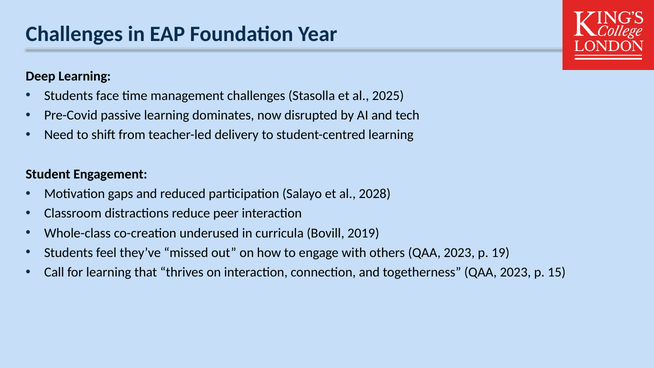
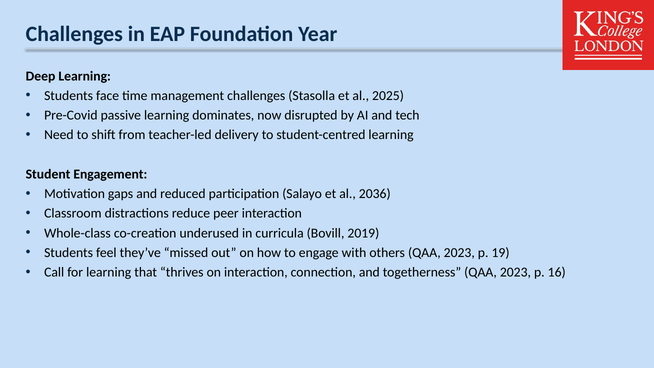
2028: 2028 -> 2036 (375, 194)
15: 15 -> 16 (557, 272)
